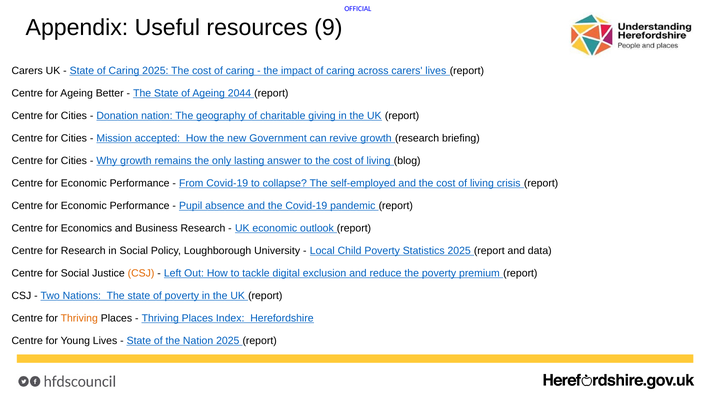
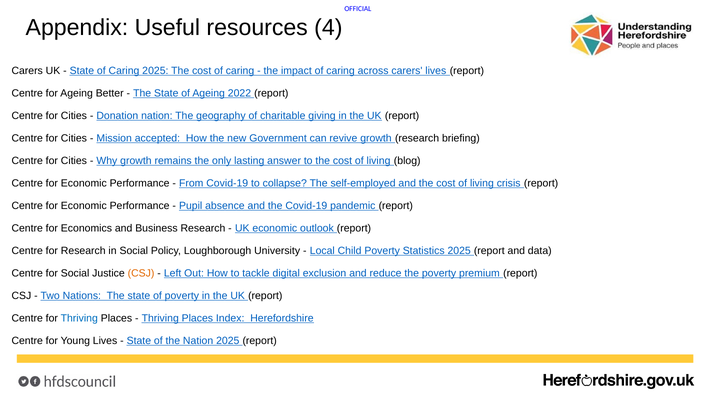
9: 9 -> 4 (328, 27)
2044: 2044 -> 2022 (239, 93)
Thriving colour: orange -> blue (79, 318)
